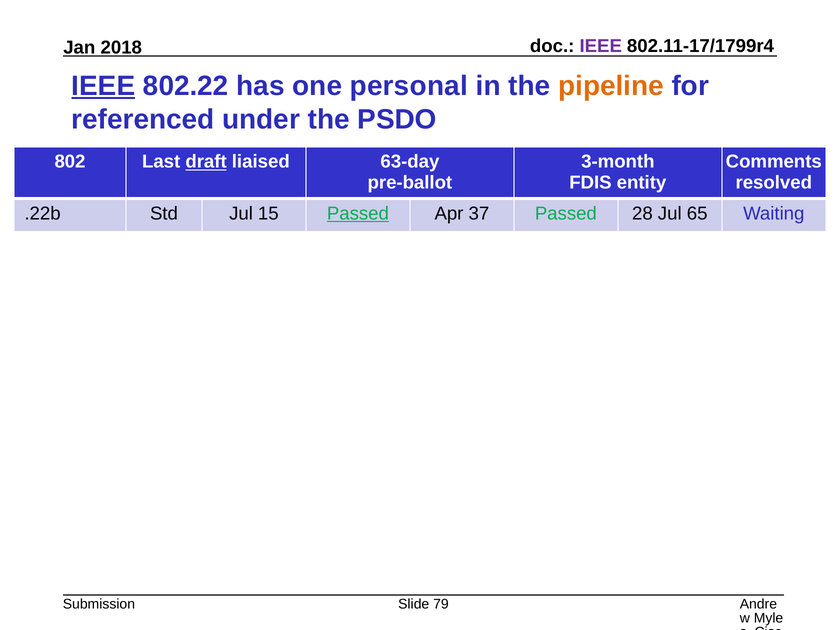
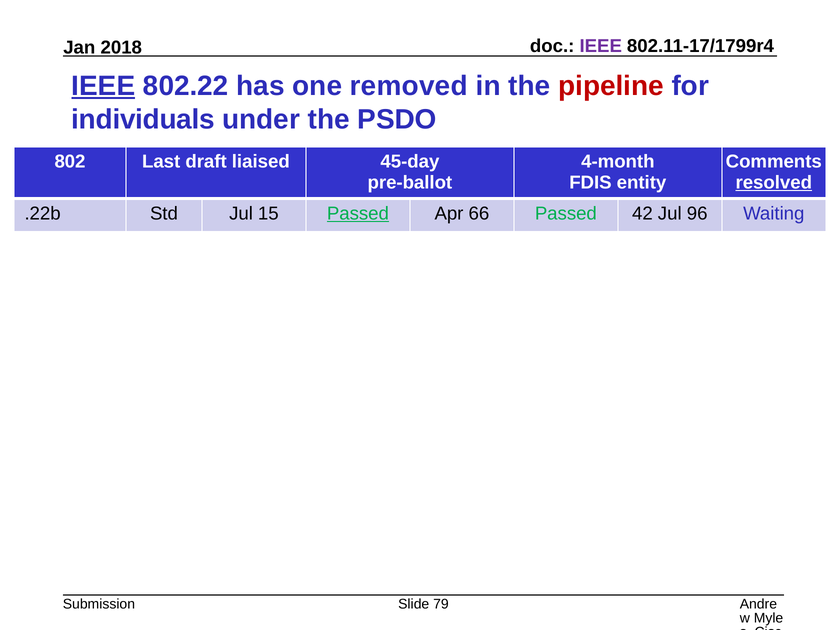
personal: personal -> removed (409, 86)
pipeline colour: orange -> red (611, 86)
referenced: referenced -> individuals (143, 120)
draft underline: present -> none (206, 162)
63-day: 63-day -> 45-day (410, 162)
3-month: 3-month -> 4-month (618, 162)
resolved underline: none -> present (774, 183)
37: 37 -> 66 (479, 213)
28: 28 -> 42 (642, 213)
65: 65 -> 96 (697, 213)
